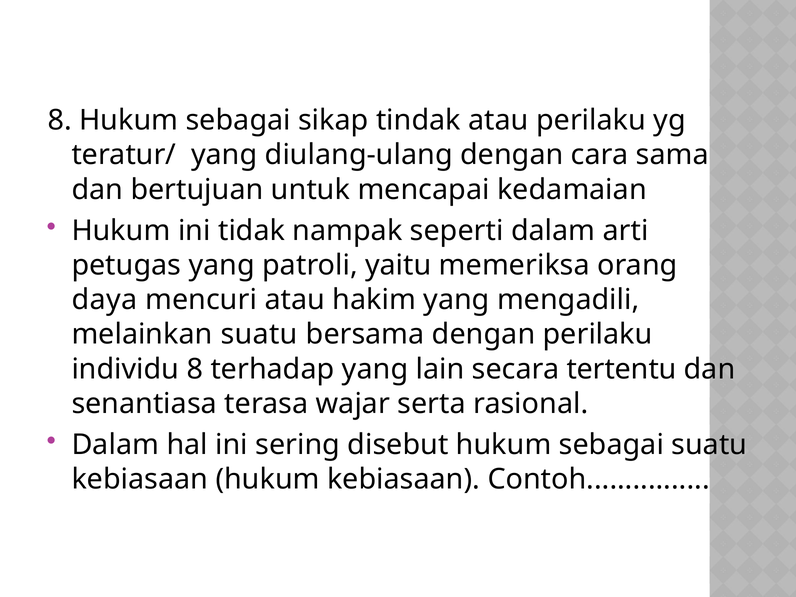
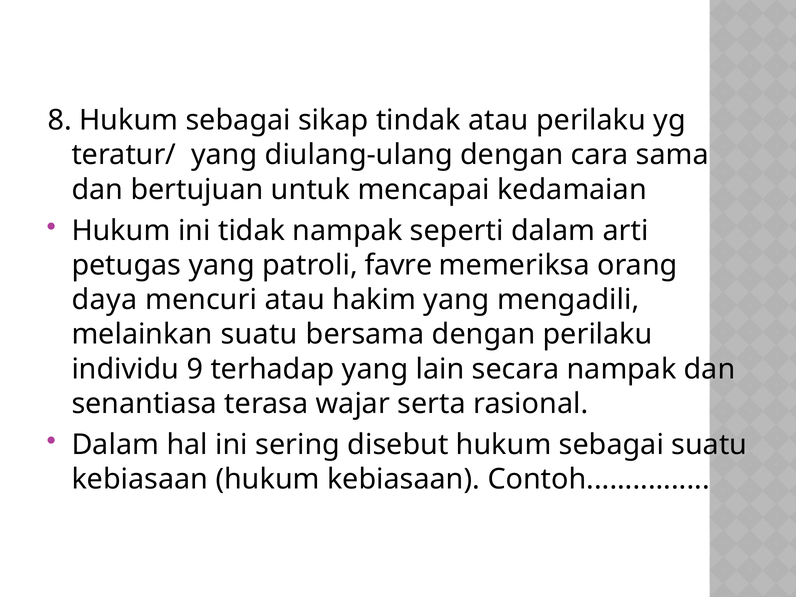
yaitu: yaitu -> favre (398, 265)
individu 8: 8 -> 9 (195, 369)
secara tertentu: tertentu -> nampak (622, 369)
